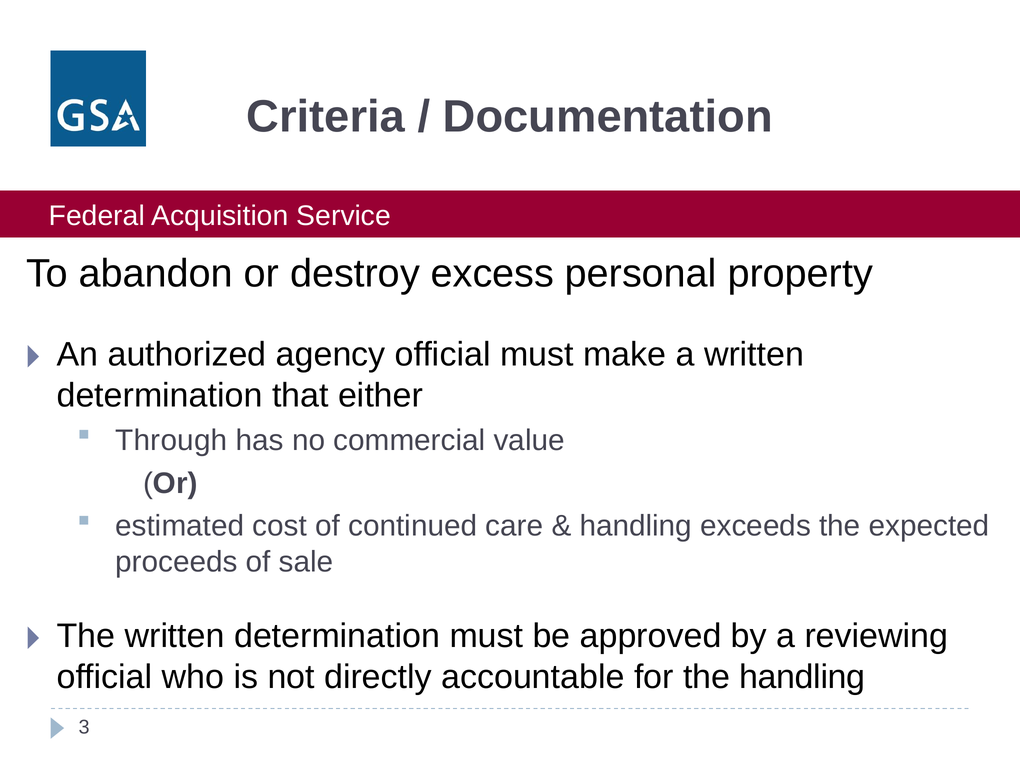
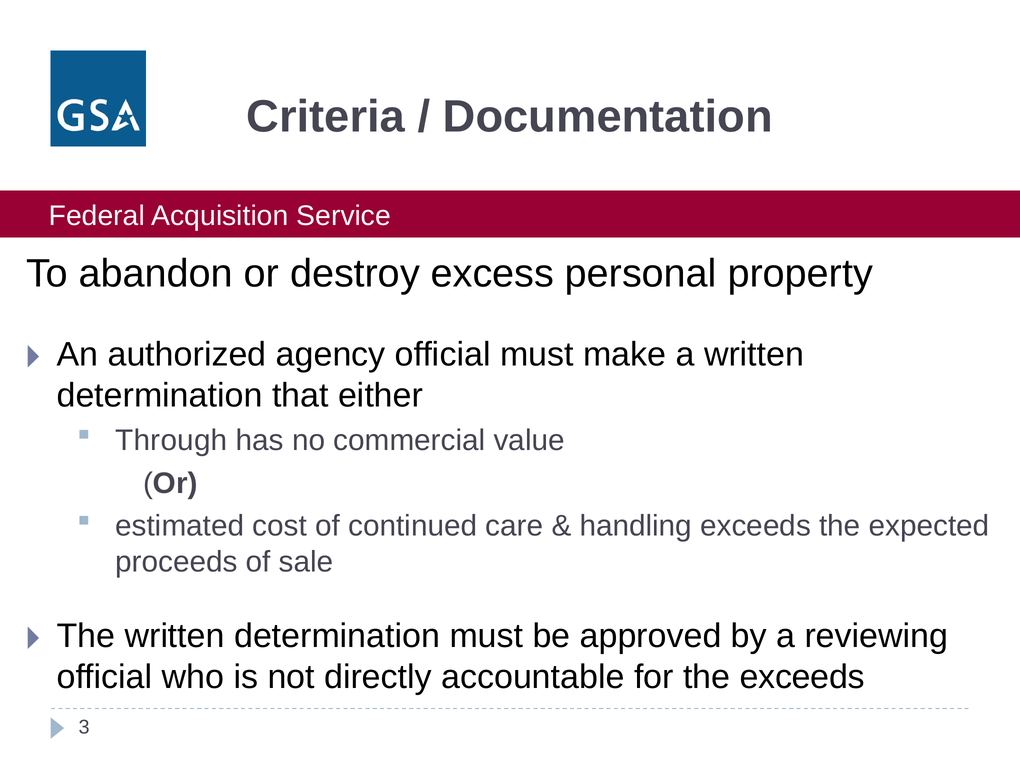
the handling: handling -> exceeds (802, 677)
